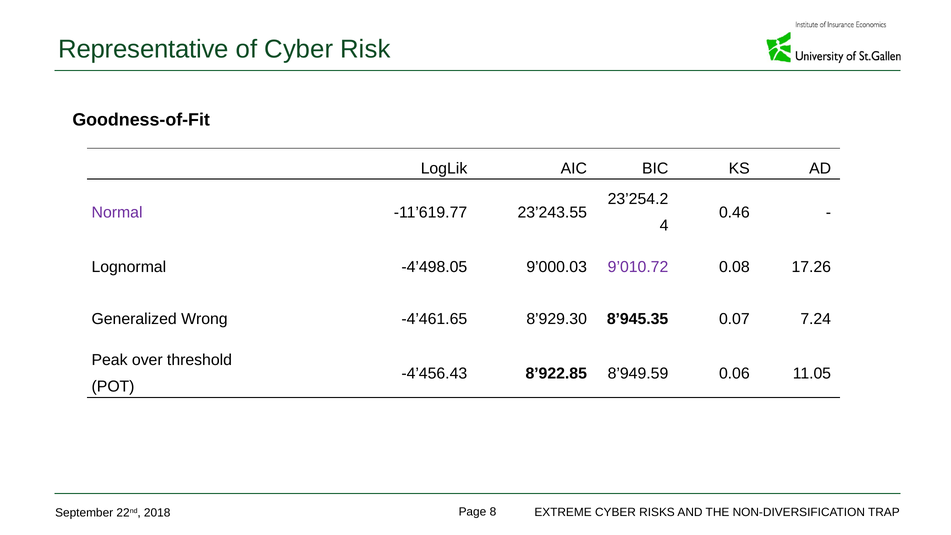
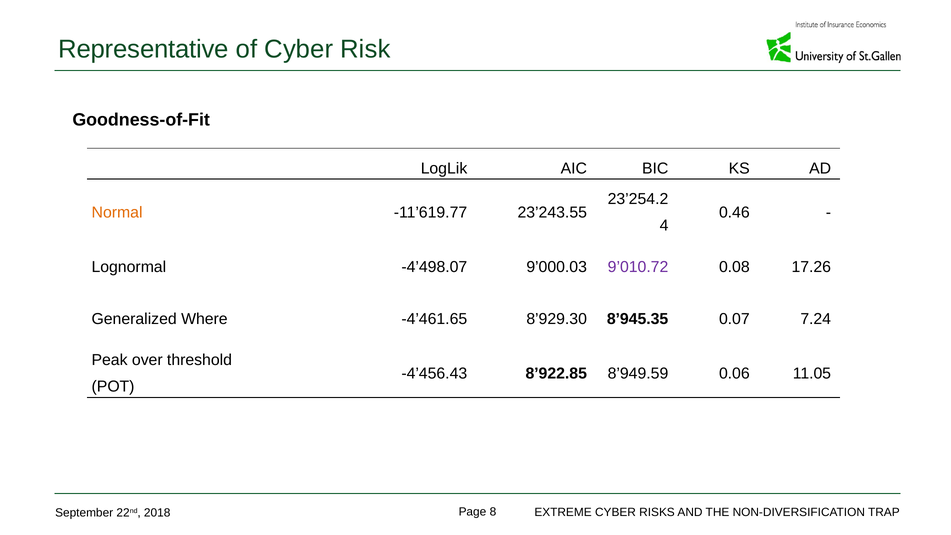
Normal colour: purple -> orange (117, 212)
-4’498.05: -4’498.05 -> -4’498.07 (434, 267)
Wrong: Wrong -> Where (204, 319)
